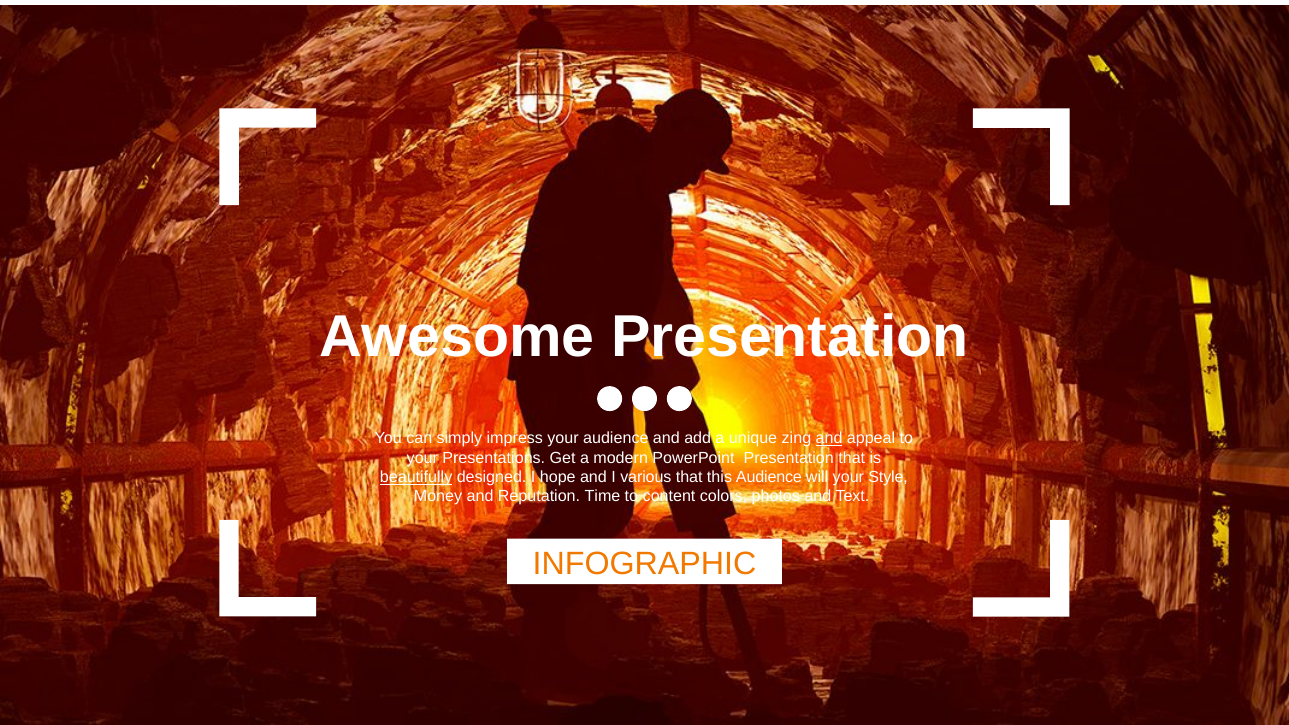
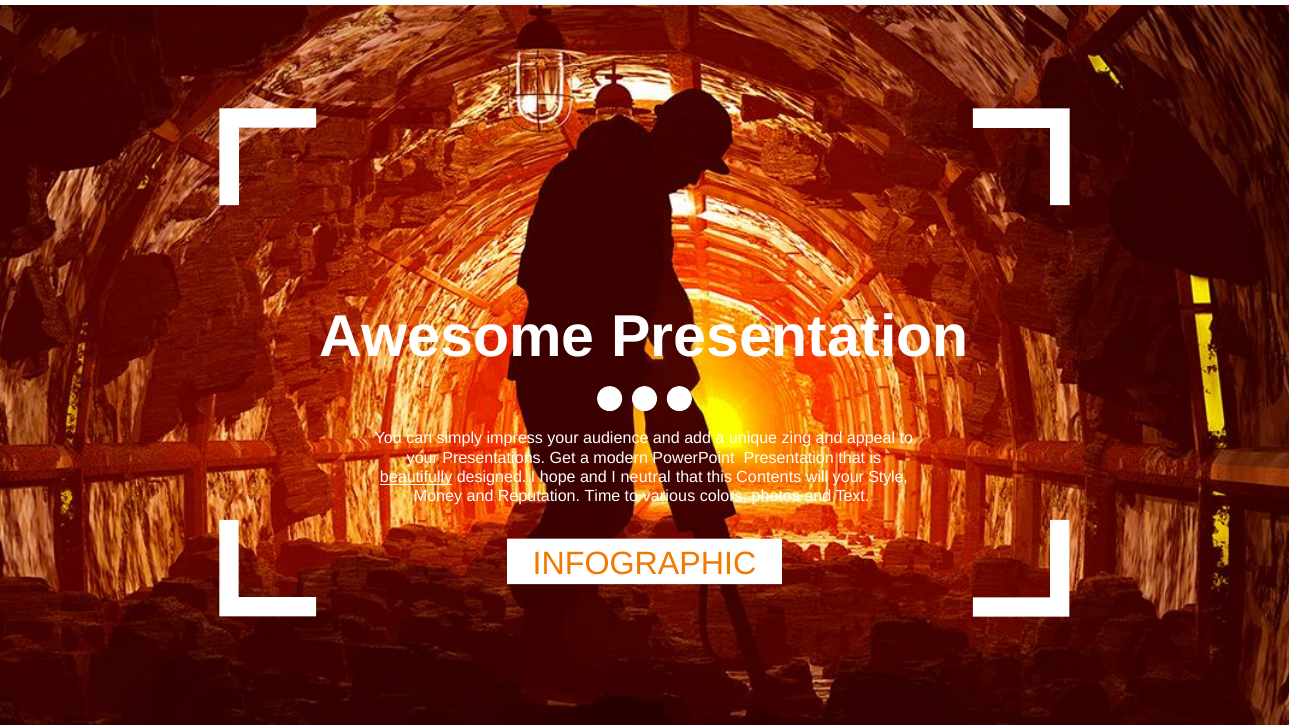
and underline: present -> none (829, 439)
various: various -> neutral (646, 477)
this Audience: Audience -> Contents (769, 477)
content: content -> various (669, 497)
